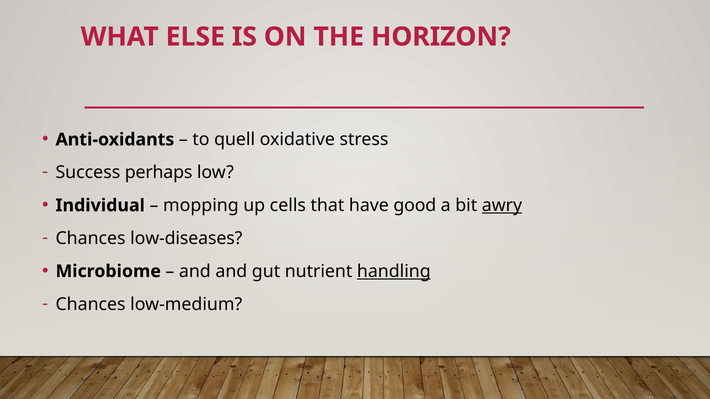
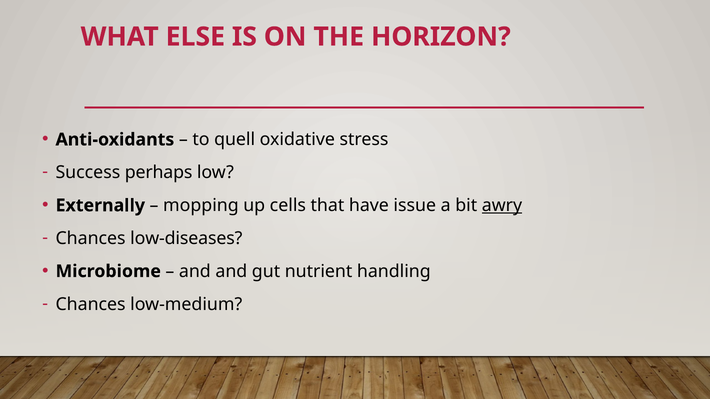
Individual: Individual -> Externally (100, 206)
good: good -> issue (415, 206)
handling underline: present -> none (394, 272)
